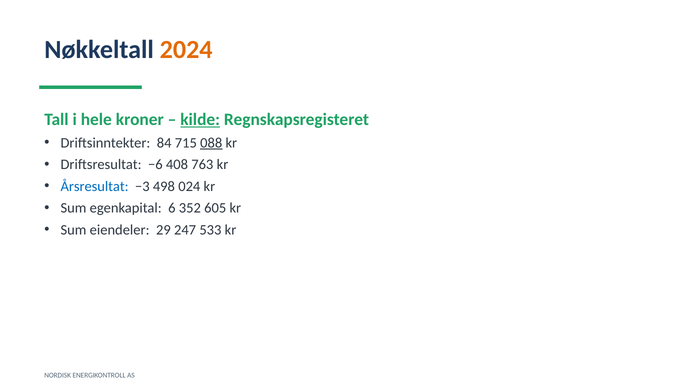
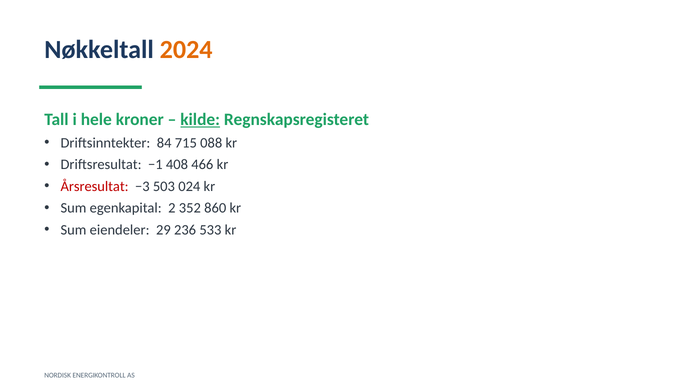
088 underline: present -> none (211, 143)
−6: −6 -> −1 (155, 165)
763: 763 -> 466 (202, 165)
Årsresultat colour: blue -> red (95, 187)
498: 498 -> 503 (164, 187)
6: 6 -> 2 (172, 208)
605: 605 -> 860 (215, 208)
247: 247 -> 236 (185, 230)
